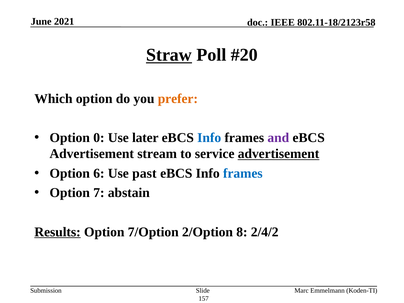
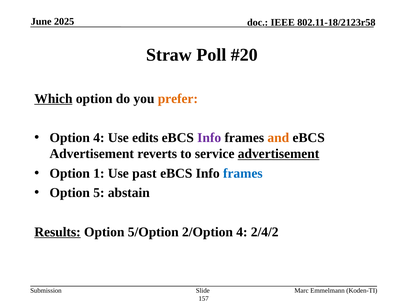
2021: 2021 -> 2025 (64, 21)
Straw underline: present -> none (169, 55)
Which underline: none -> present (53, 99)
Option 0: 0 -> 4 (99, 138)
later: later -> edits (145, 138)
Info colour: blue -> purple (209, 138)
and colour: purple -> orange (278, 138)
stream: stream -> reverts (157, 154)
6: 6 -> 1 (99, 173)
7: 7 -> 5 (99, 193)
7/Option: 7/Option -> 5/Option (153, 232)
2/Option 8: 8 -> 4 (242, 232)
